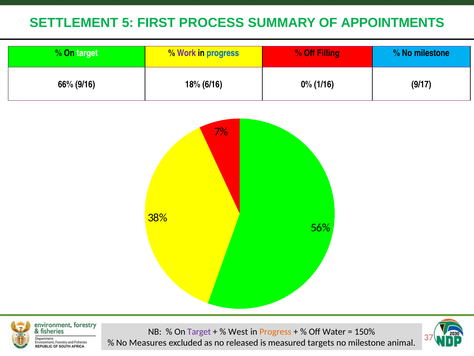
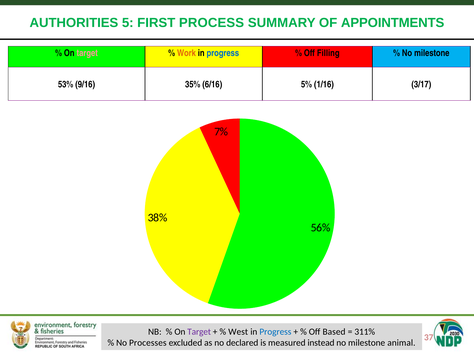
SETTLEMENT: SETTLEMENT -> AUTHORITIES (74, 23)
target colour: white -> pink (87, 53)
Work colour: purple -> orange (186, 53)
66%: 66% -> 53% (66, 84)
18%: 18% -> 35% (193, 84)
0%: 0% -> 5% (306, 84)
9/17: 9/17 -> 3/17 (421, 84)
Progress colour: orange -> blue (275, 331)
Water: Water -> Based (334, 331)
150%: 150% -> 311% (365, 331)
Measures: Measures -> Processes (148, 342)
released: released -> declared (242, 342)
targets: targets -> instead (321, 342)
